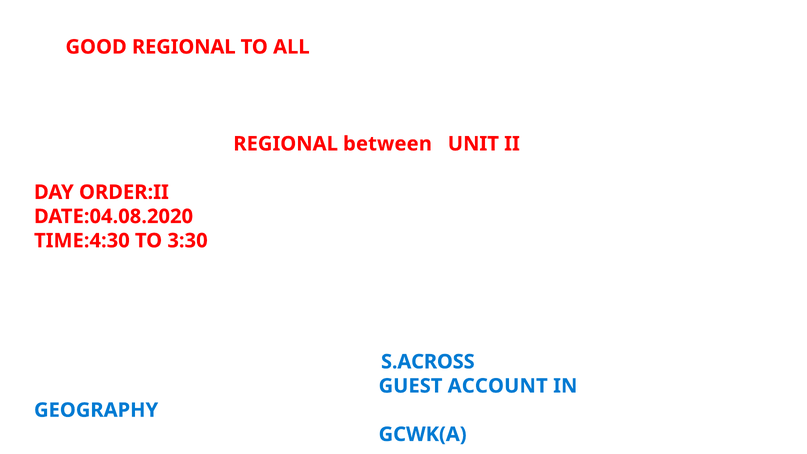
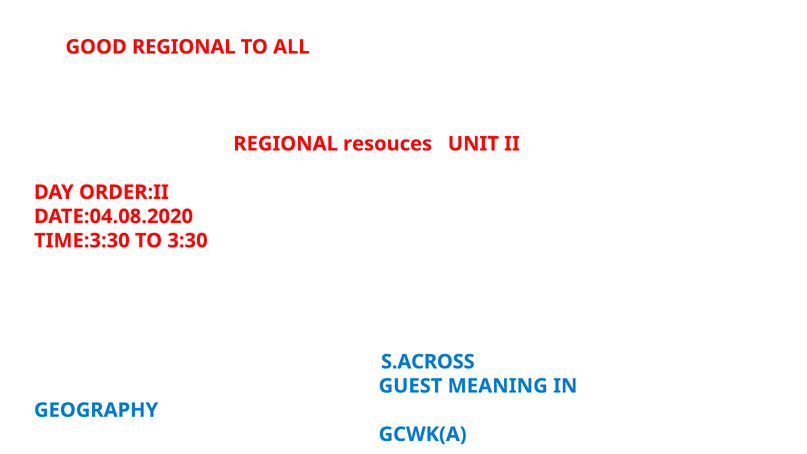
between: between -> resouces (388, 144)
TIME:4:30: TIME:4:30 -> TIME:3:30 (82, 241)
ACCOUNT: ACCOUNT -> MEANING (498, 386)
